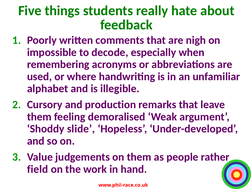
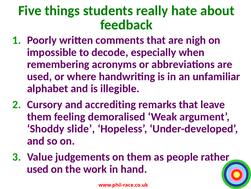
production: production -> accrediting (110, 104)
field: field -> used (38, 168)
